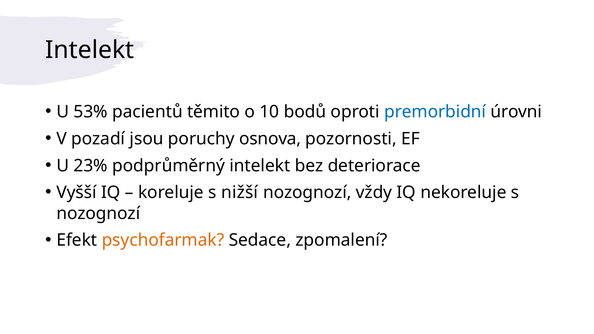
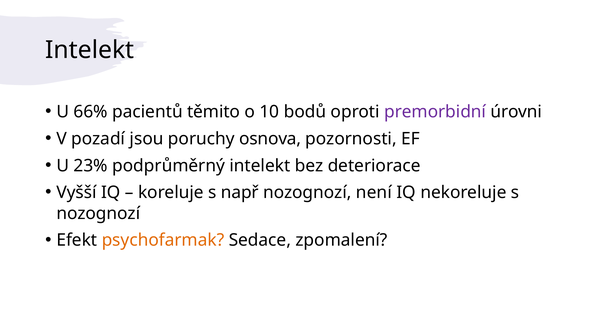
53%: 53% -> 66% (91, 112)
premorbidní colour: blue -> purple (435, 112)
nižší: nižší -> např (240, 193)
vždy: vždy -> není (374, 193)
